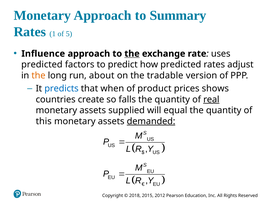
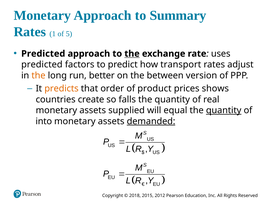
Influence: Influence -> Predicted (43, 54)
how predicted: predicted -> transport (181, 65)
about: about -> better (102, 75)
tradable: tradable -> between (165, 75)
predicts colour: blue -> orange (61, 89)
when: when -> order (112, 89)
real underline: present -> none (211, 99)
quantity underline: none -> present (224, 110)
this: this -> into (44, 121)
